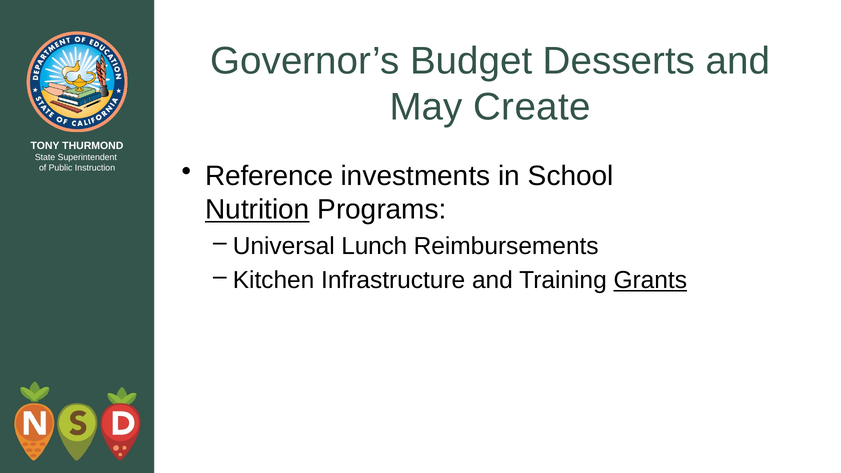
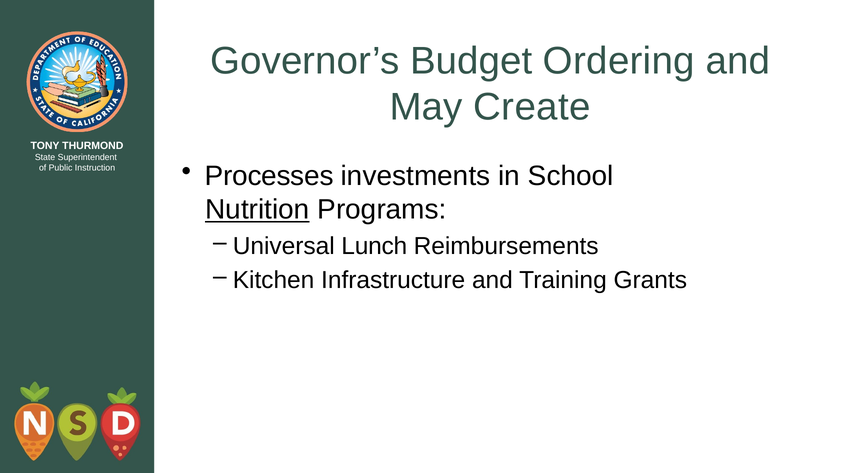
Desserts: Desserts -> Ordering (619, 61)
Reference: Reference -> Processes (269, 176)
Grants underline: present -> none (650, 280)
